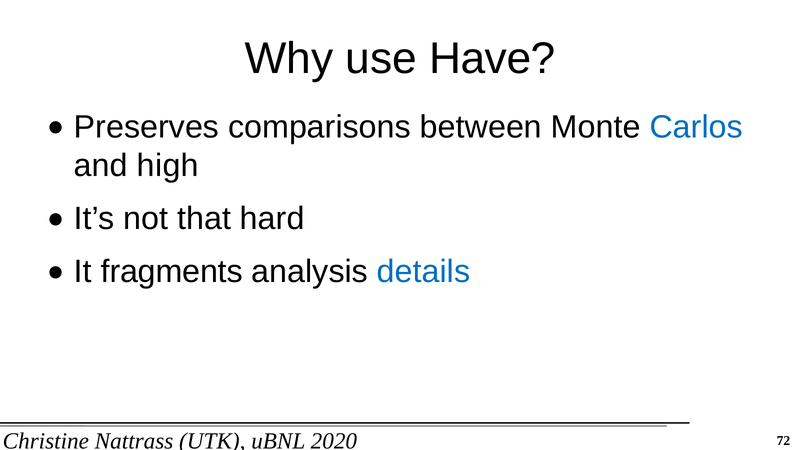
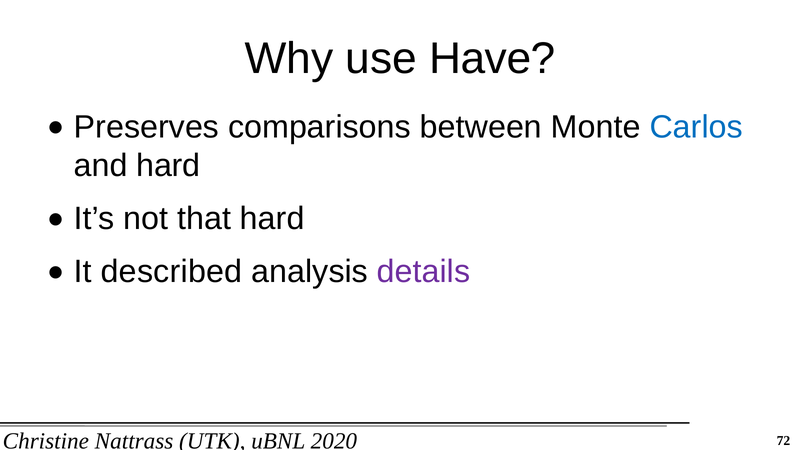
and high: high -> hard (168, 166)
fragments: fragments -> described (172, 272)
details colour: blue -> purple (424, 272)
